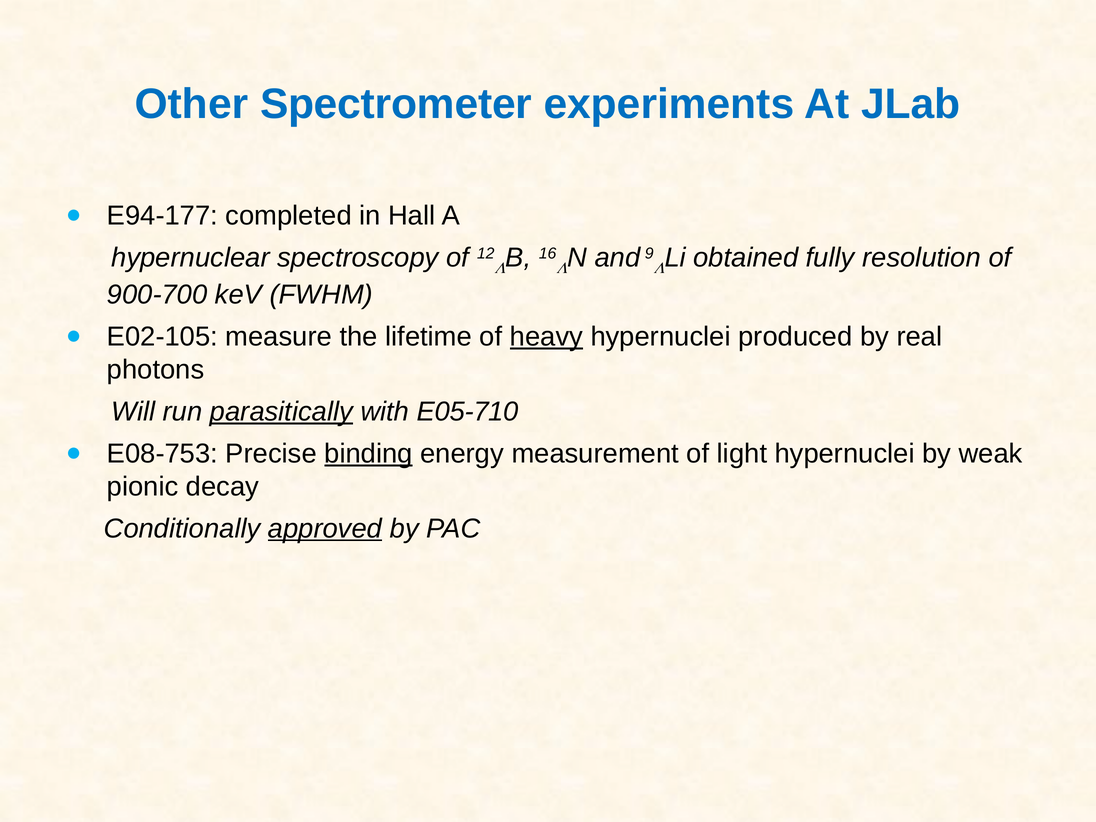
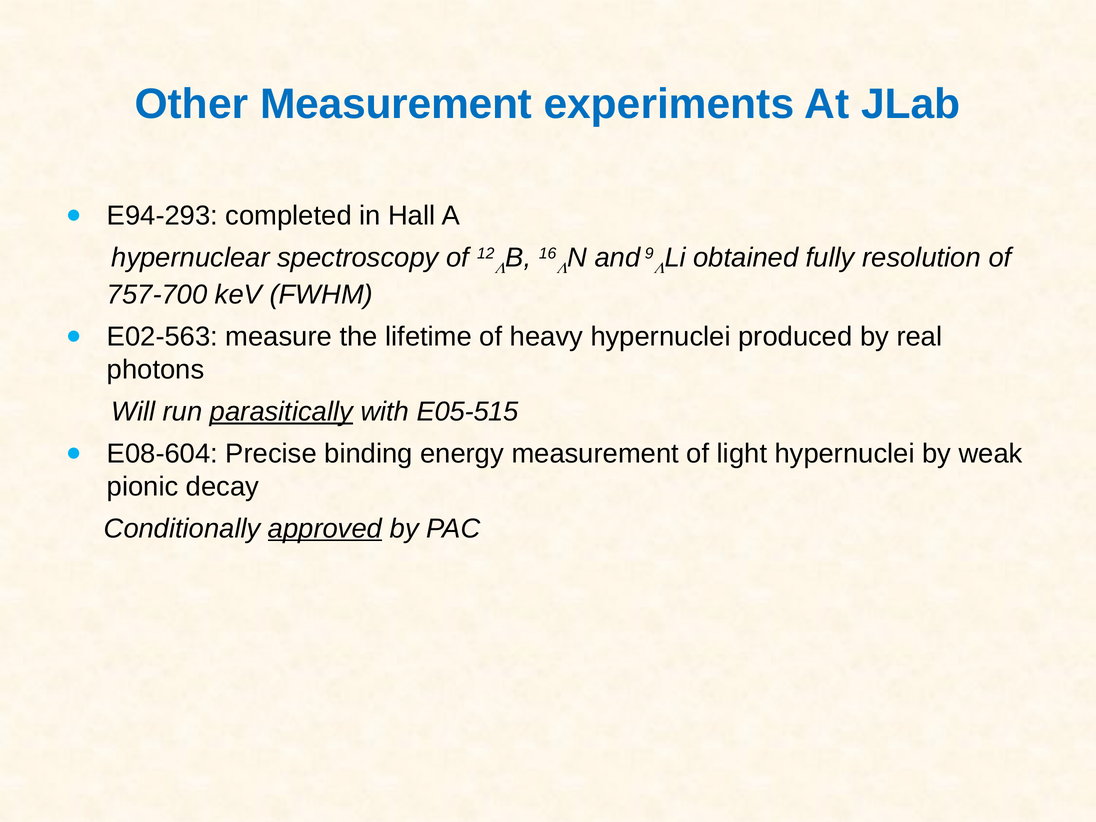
Other Spectrometer: Spectrometer -> Measurement (396, 104)
E94-177: E94-177 -> E94-293 (162, 216)
900-700: 900-700 -> 757-700 (157, 295)
E02-105: E02-105 -> E02-563 (162, 337)
heavy underline: present -> none (546, 337)
E05-710: E05-710 -> E05-515 (468, 412)
E08-753: E08-753 -> E08-604 (162, 454)
binding underline: present -> none (368, 454)
